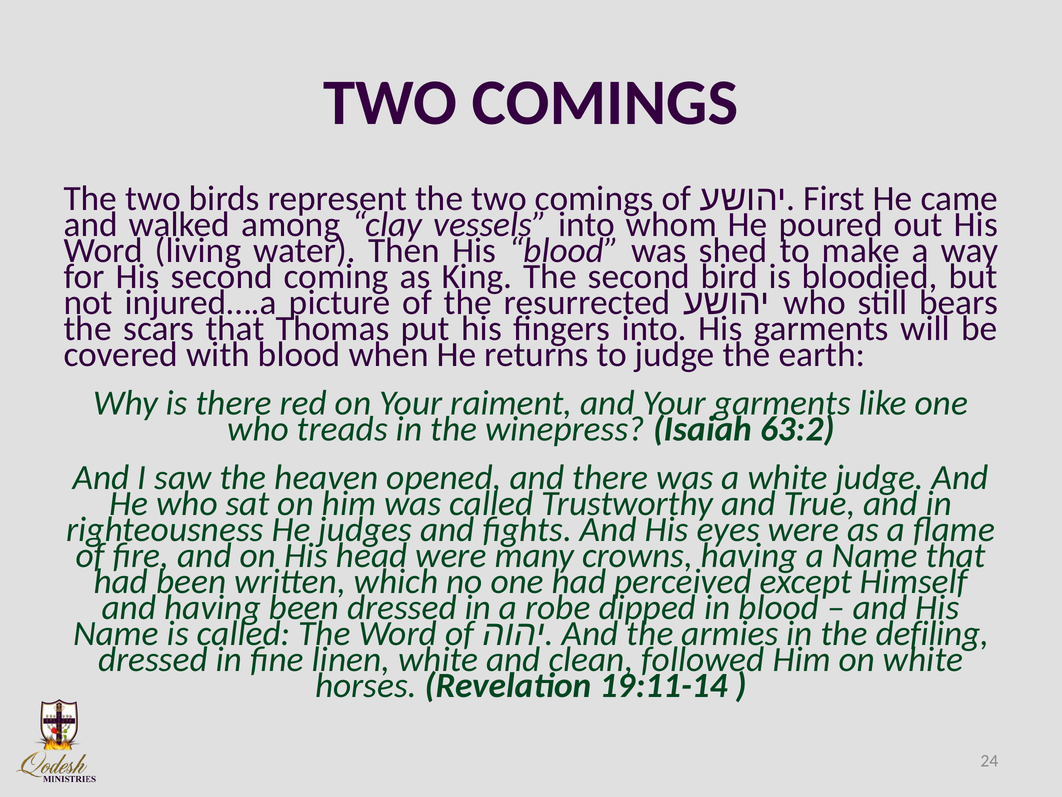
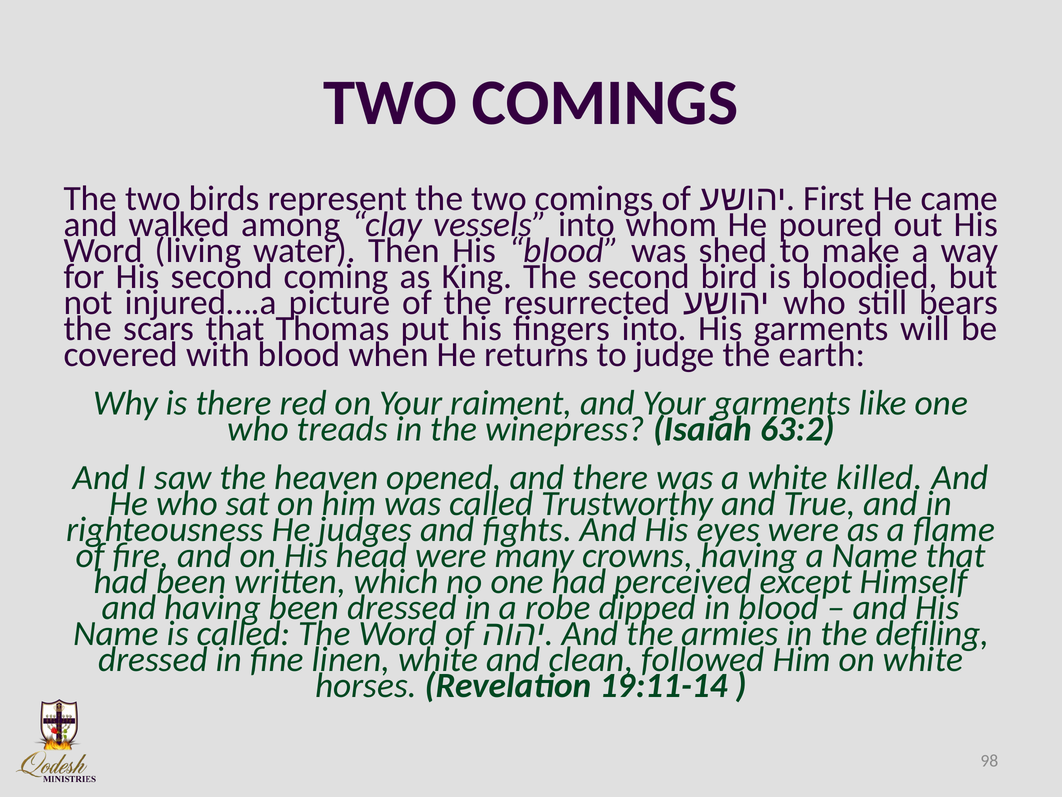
white judge: judge -> killed (879, 477)
24: 24 -> 98 (989, 760)
